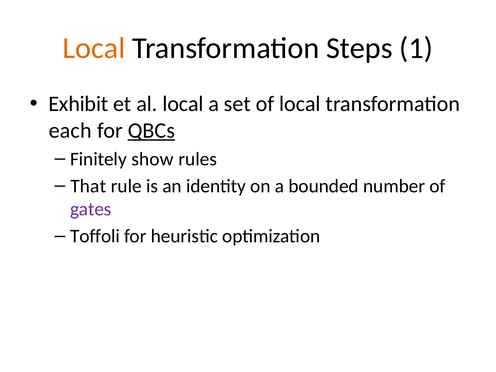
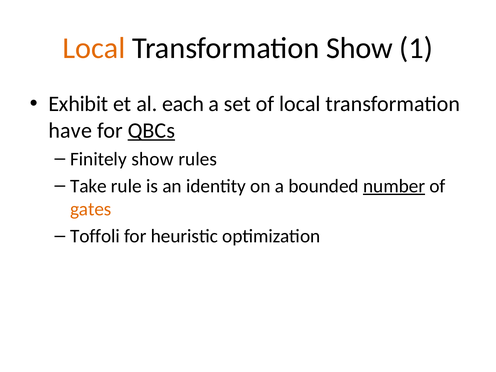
Transformation Steps: Steps -> Show (359, 48)
al local: local -> each (183, 104)
each: each -> have (70, 131)
That: That -> Take (88, 186)
number underline: none -> present (394, 186)
gates colour: purple -> orange (91, 209)
